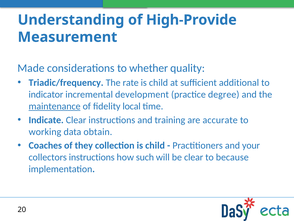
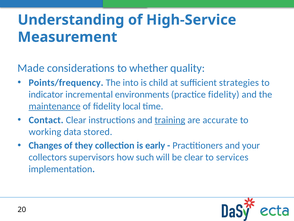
High-Provide: High-Provide -> High-Service (191, 20)
Triadic/frequency: Triadic/frequency -> Points/frequency (66, 82)
rate: rate -> into (131, 82)
additional: additional -> strategies (239, 82)
development: development -> environments (142, 94)
practice degree: degree -> fidelity (224, 94)
Indicate: Indicate -> Contact (46, 120)
training underline: none -> present (170, 120)
obtain: obtain -> stored (98, 131)
Coaches: Coaches -> Changes (45, 145)
collection is child: child -> early (155, 145)
collectors instructions: instructions -> supervisors (92, 157)
because: because -> services (232, 157)
